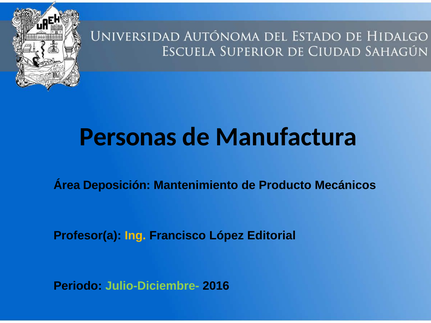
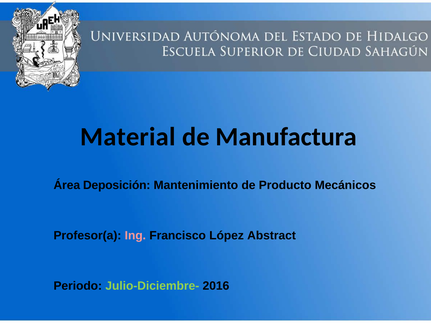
Personas: Personas -> Material (128, 137)
Ing colour: yellow -> pink (135, 236)
Editorial: Editorial -> Abstract (272, 236)
